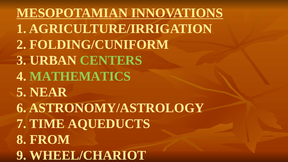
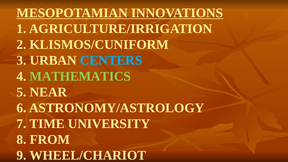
FOLDING/CUNIFORM: FOLDING/CUNIFORM -> KLISMOS/CUNIFORM (99, 45)
CENTERS colour: light green -> light blue (111, 60)
AQUEDUCTS: AQUEDUCTS -> UNIVERSITY (109, 124)
